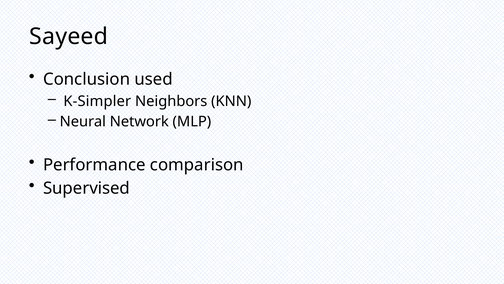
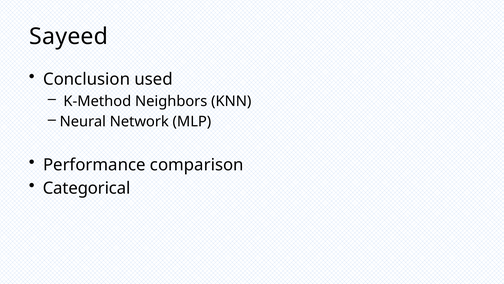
K-Simpler: K-Simpler -> K-Method (97, 101)
Supervised: Supervised -> Categorical (87, 188)
